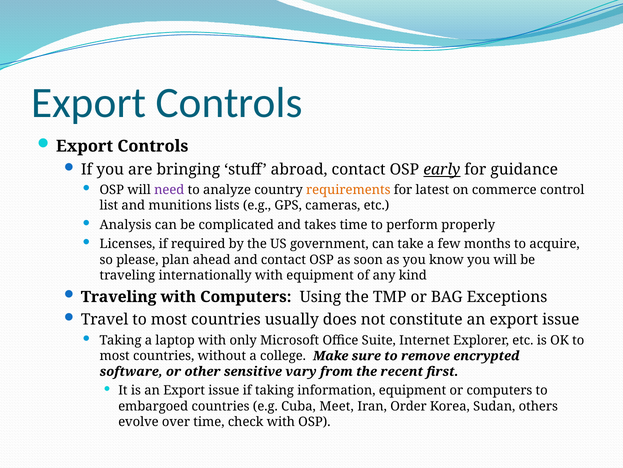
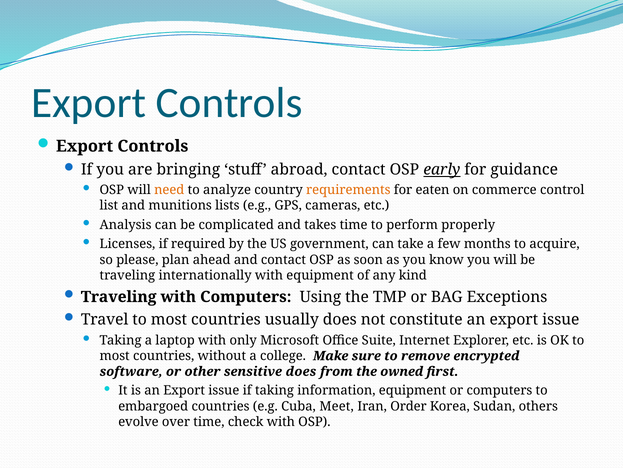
need colour: purple -> orange (169, 190)
latest: latest -> eaten (433, 190)
sensitive vary: vary -> does (301, 371)
recent: recent -> owned (402, 371)
